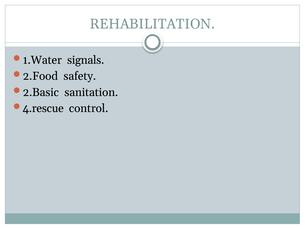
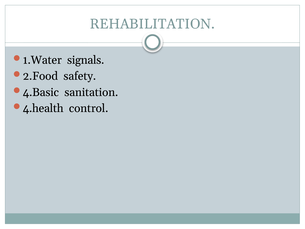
2.Basic: 2.Basic -> 4.Basic (41, 92)
4.rescue: 4.rescue -> 4.health (43, 108)
